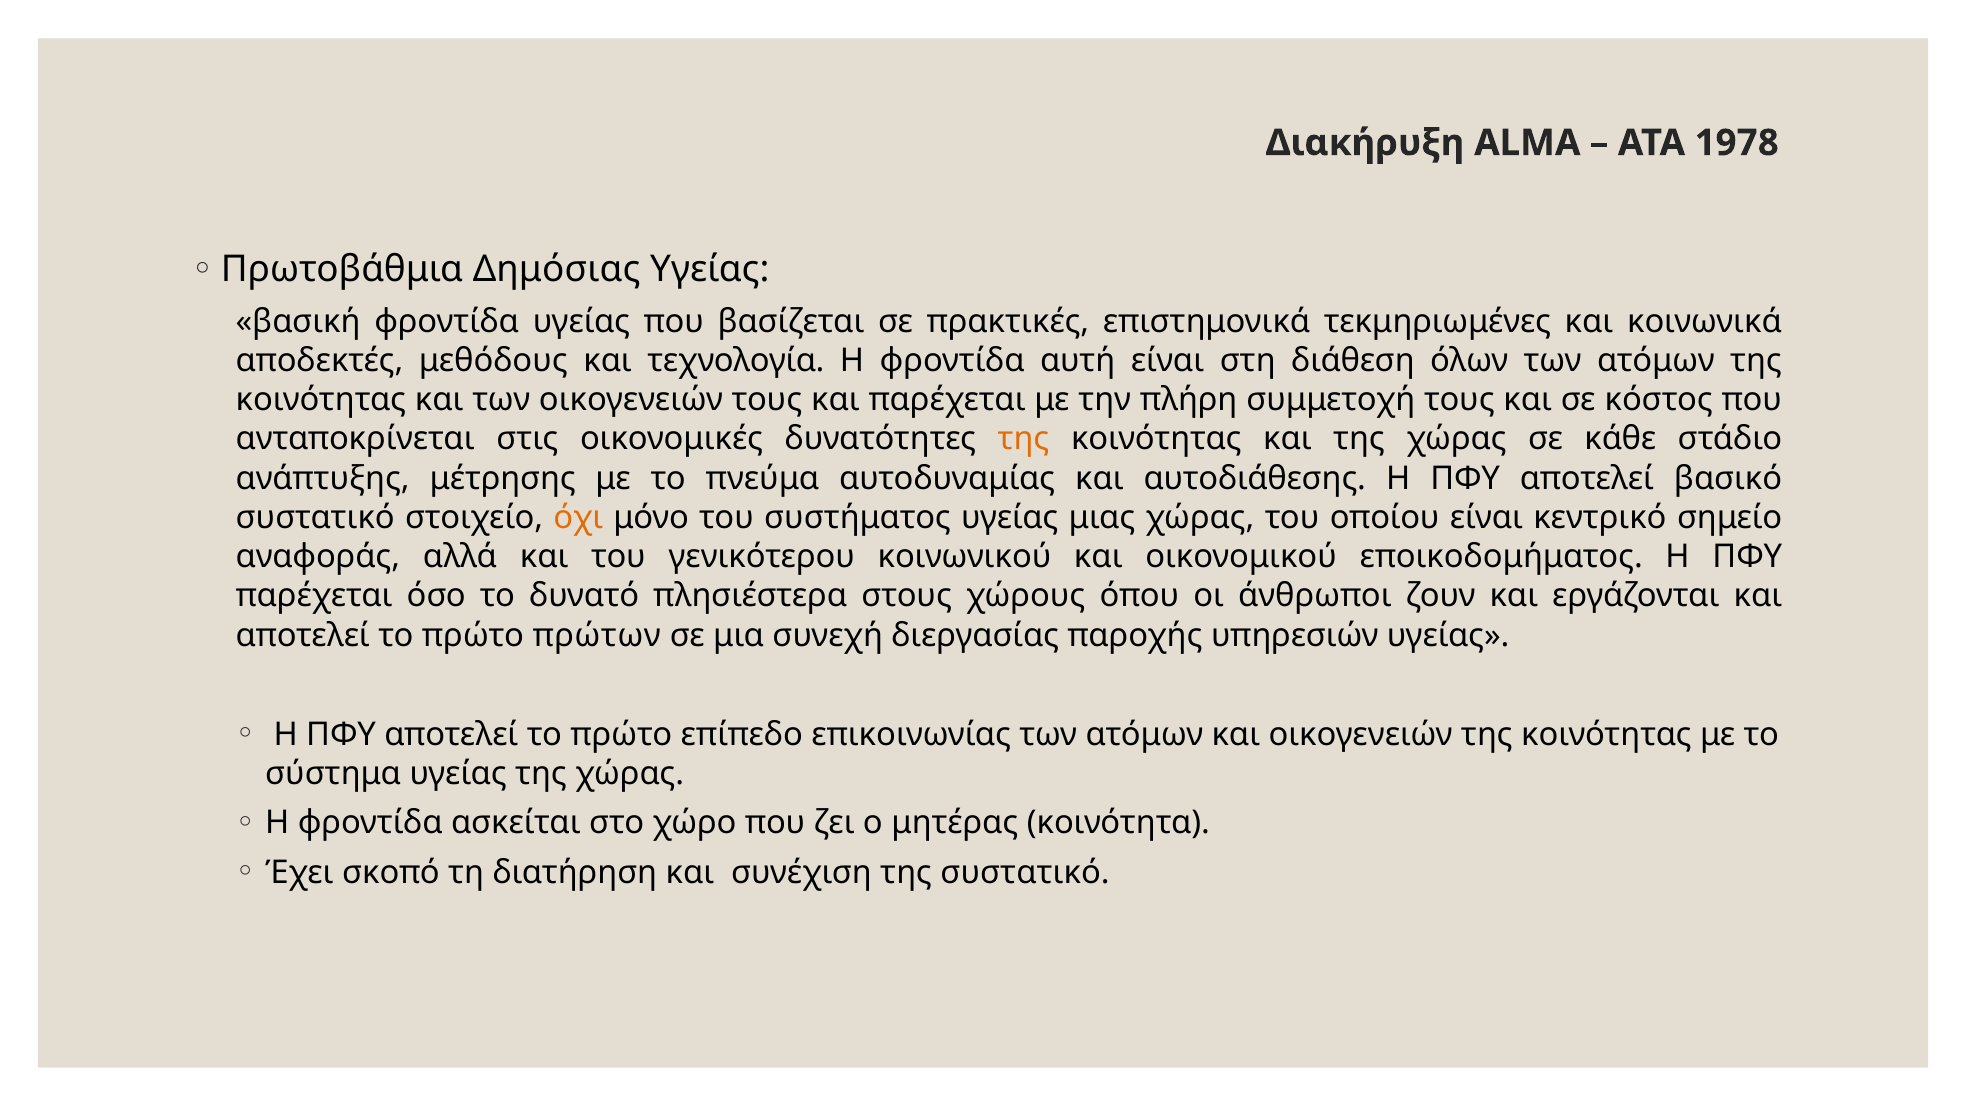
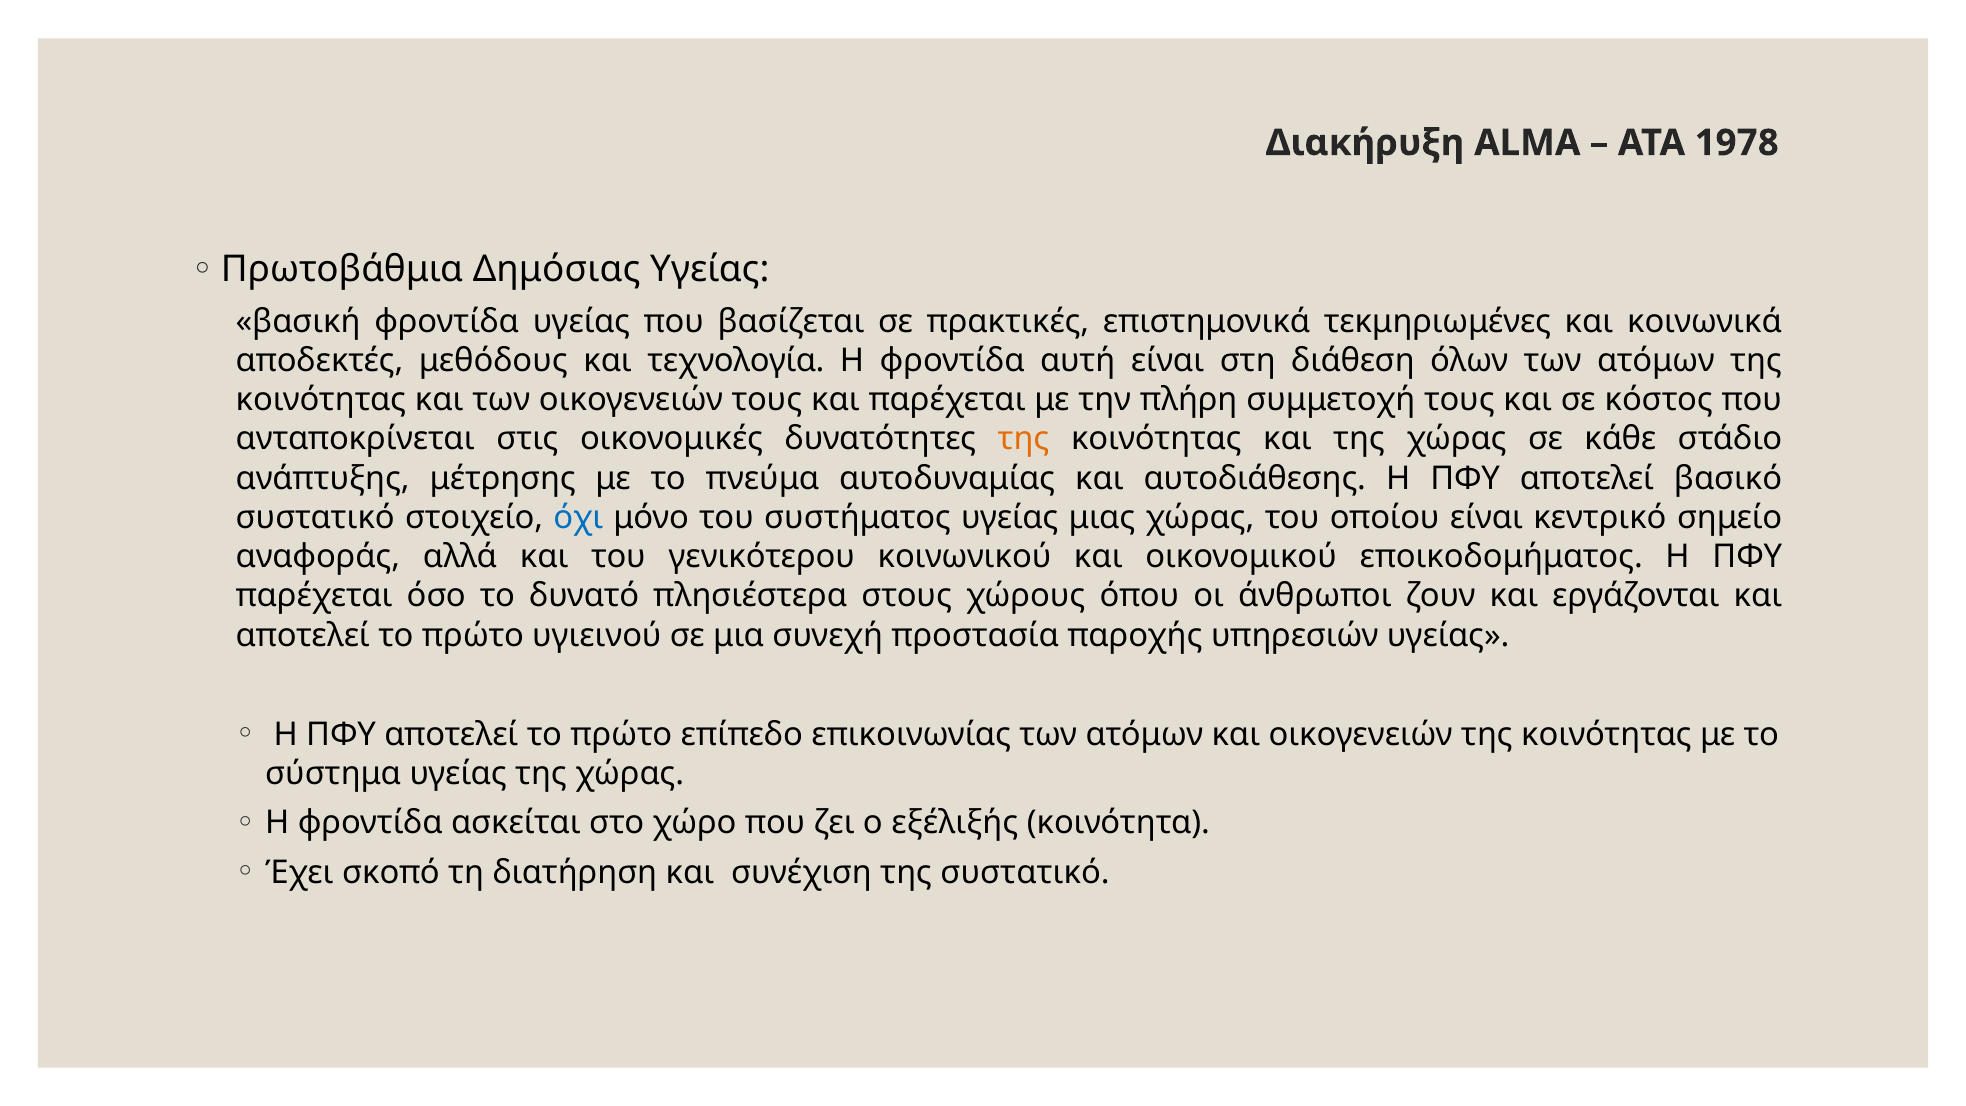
όχι colour: orange -> blue (578, 518)
πρώτων: πρώτων -> υγιεινού (597, 635)
διεργασίας: διεργασίας -> προστασία (975, 635)
μητέρας: μητέρας -> εξέλιξής (955, 823)
